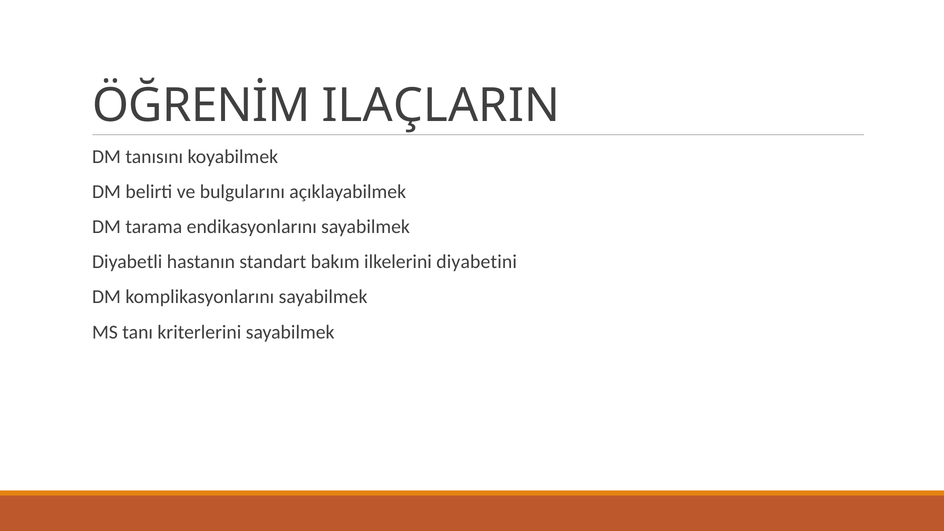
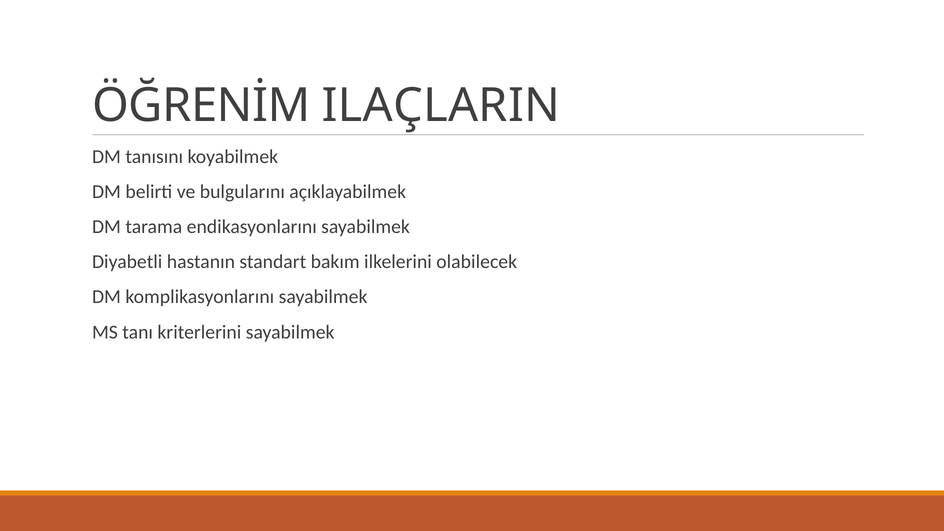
diyabetini: diyabetini -> olabilecek (477, 262)
